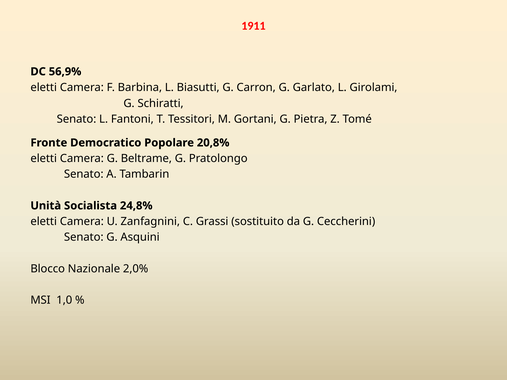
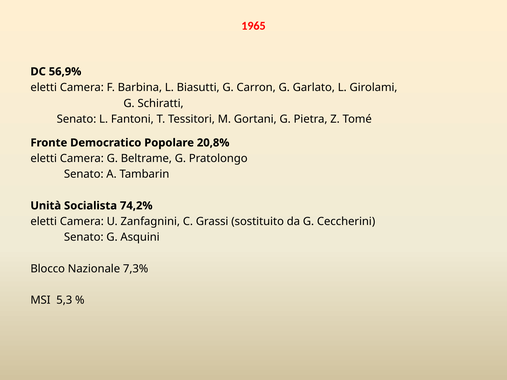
1911: 1911 -> 1965 (253, 26)
24,8%: 24,8% -> 74,2% (136, 206)
2,0%: 2,0% -> 7,3% (136, 269)
1,0: 1,0 -> 5,3 (64, 300)
